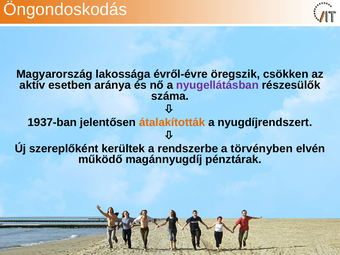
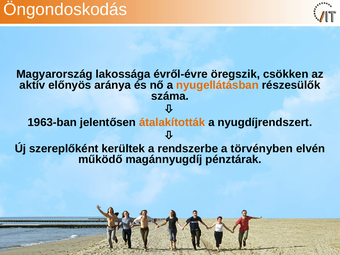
esetben: esetben -> előnyös (70, 85)
nyugellátásban colour: purple -> orange (217, 85)
1937-ban: 1937-ban -> 1963-ban (52, 122)
